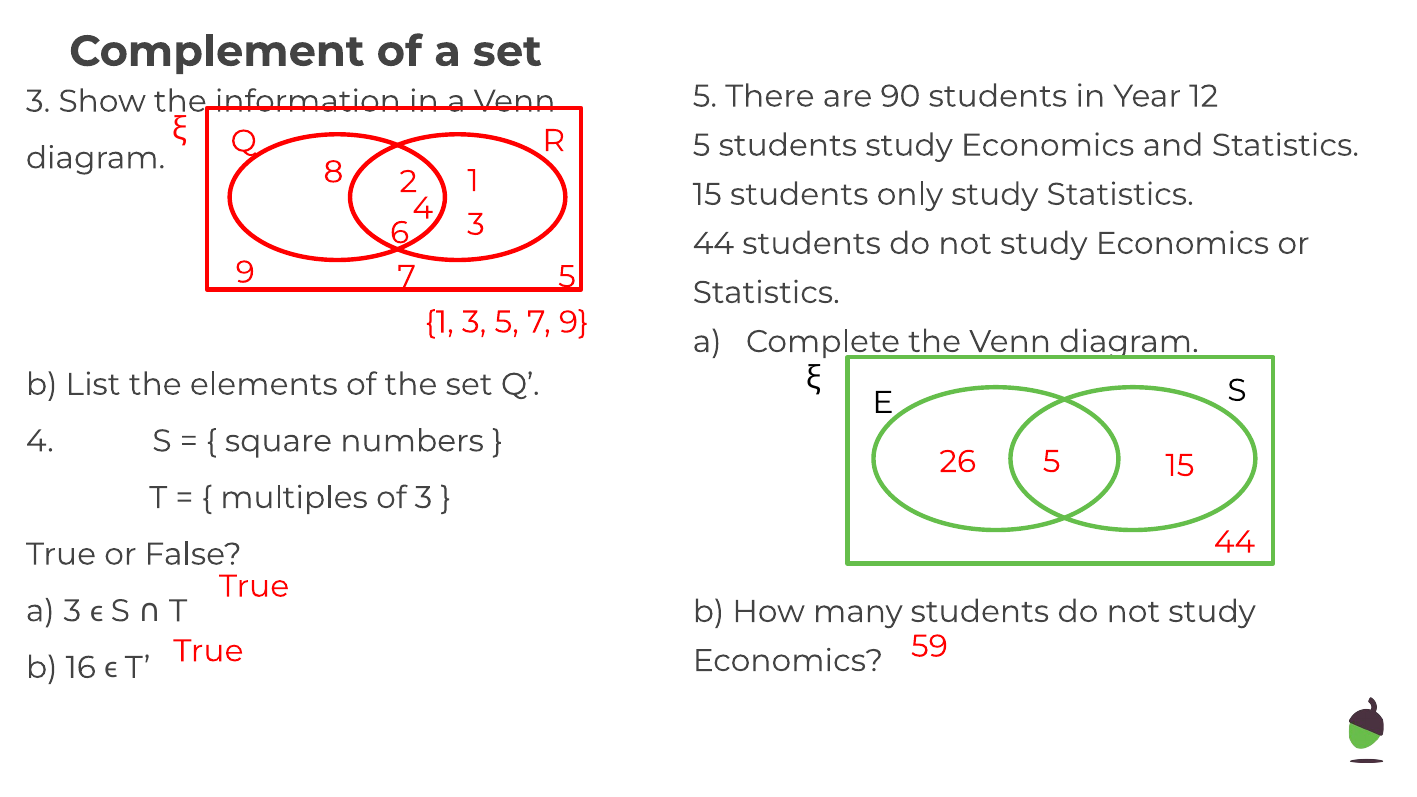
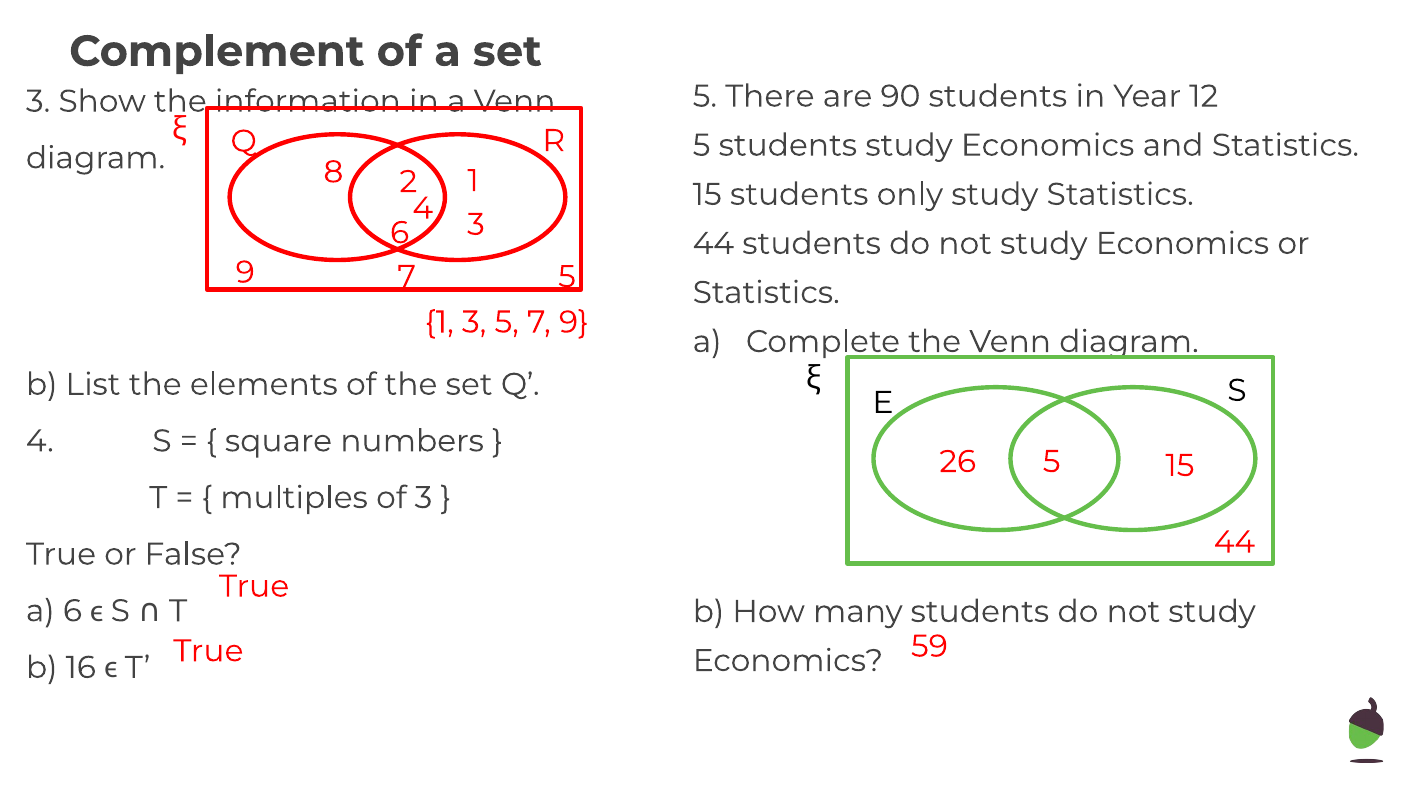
a 3: 3 -> 6 (72, 611)
